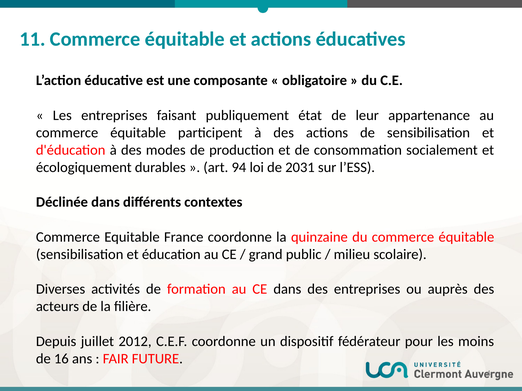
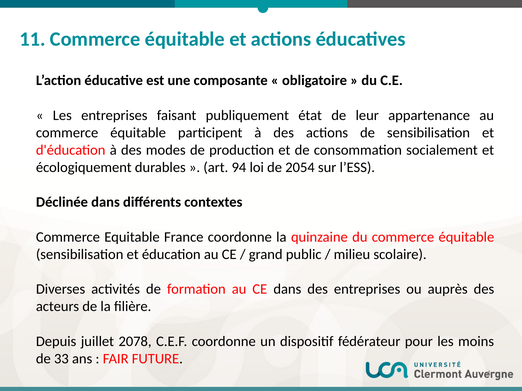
2031: 2031 -> 2054 (300, 168)
2012: 2012 -> 2078 (135, 342)
16: 16 -> 33 (61, 359)
